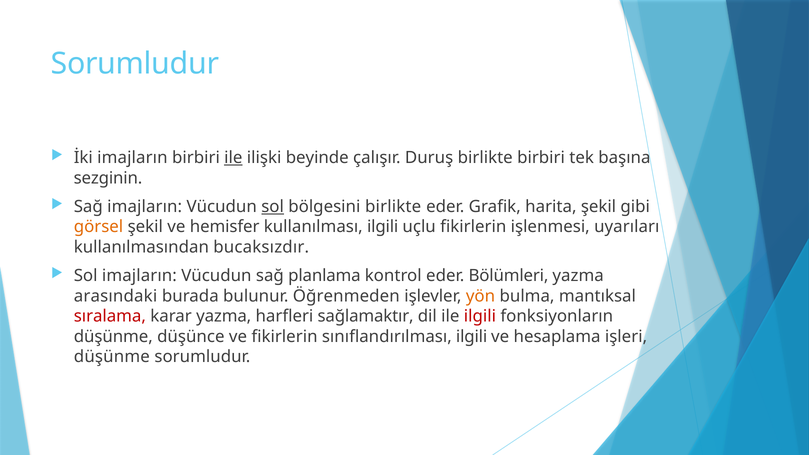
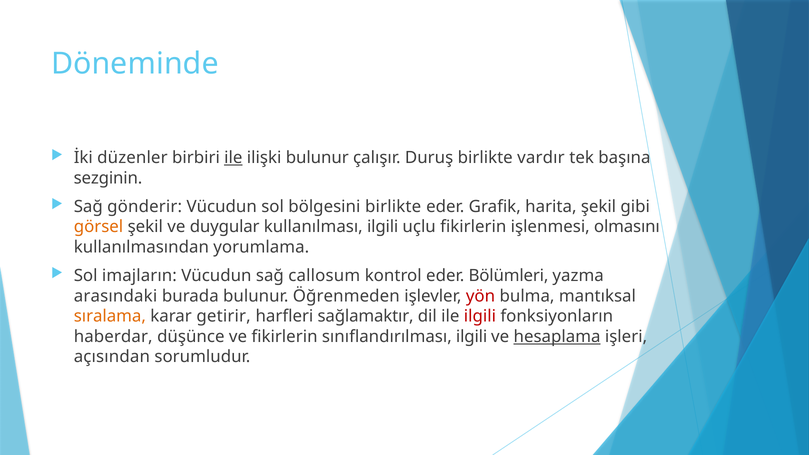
Sorumludur: Sorumludur -> Döneminde (135, 64)
İki imajların: imajların -> düzenler (132, 158)
ilişki beyinde: beyinde -> bulunur (317, 158)
birlikte birbiri: birbiri -> vardır (541, 158)
Sağ imajların: imajların -> gönderir (145, 207)
sol underline: present -> none (273, 207)
hemisfer: hemisfer -> duygular (225, 227)
uyarıları: uyarıları -> olmasını (627, 227)
bucaksızdır: bucaksızdır -> yorumlama (261, 247)
planlama: planlama -> callosum (324, 276)
yön colour: orange -> red (480, 296)
sıralama colour: red -> orange (110, 316)
karar yazma: yazma -> getirir (224, 316)
düşünme: düşünme -> haberdar (113, 337)
hesaplama underline: none -> present (557, 337)
düşünme: düşünme -> açısından (112, 357)
